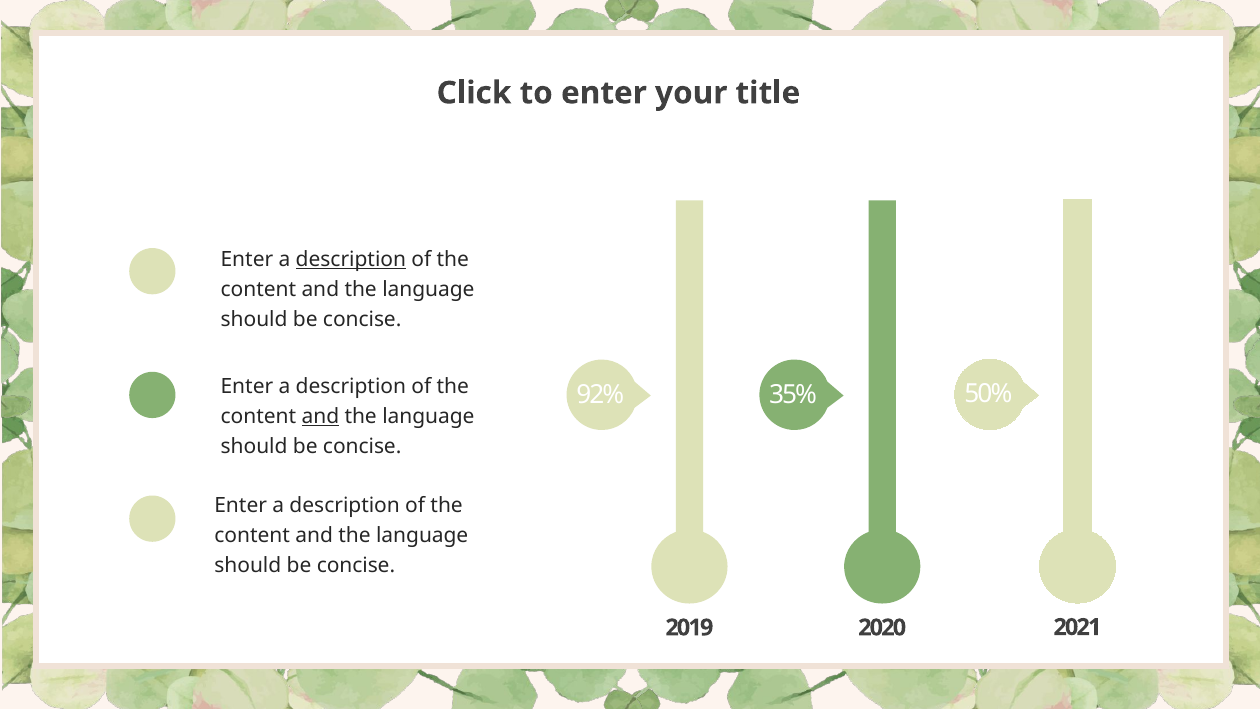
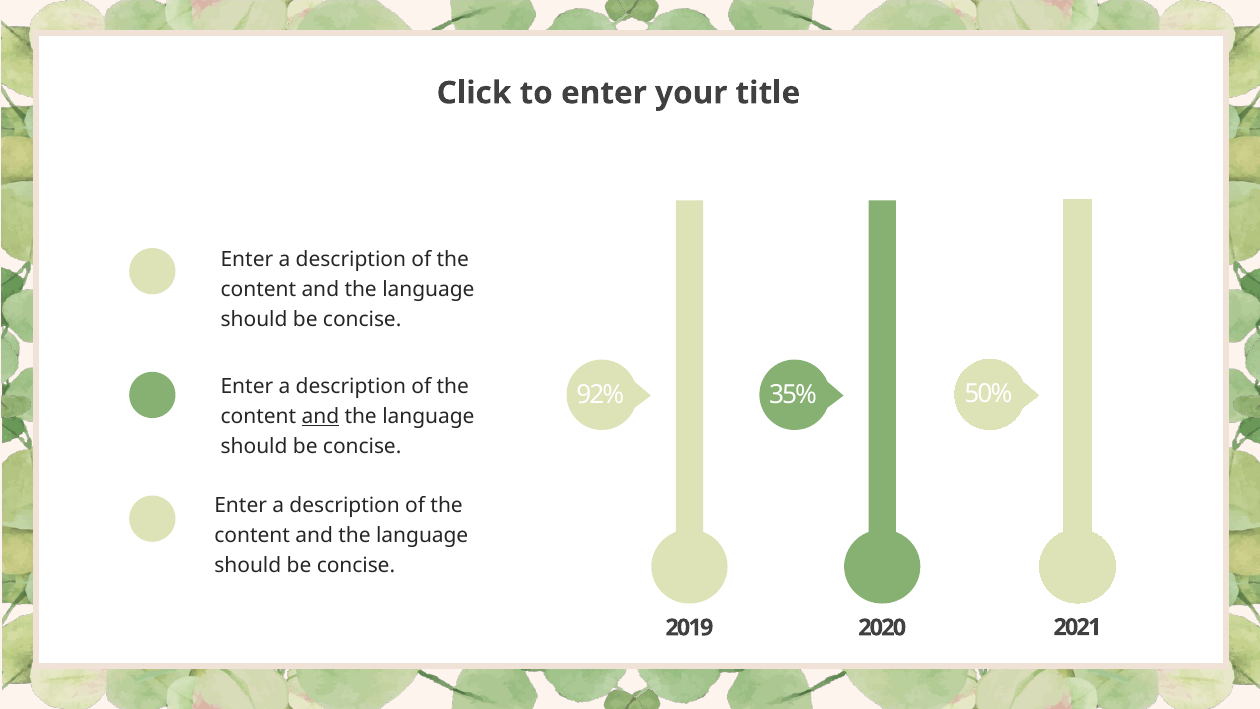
description underline: present -> none (351, 259)
